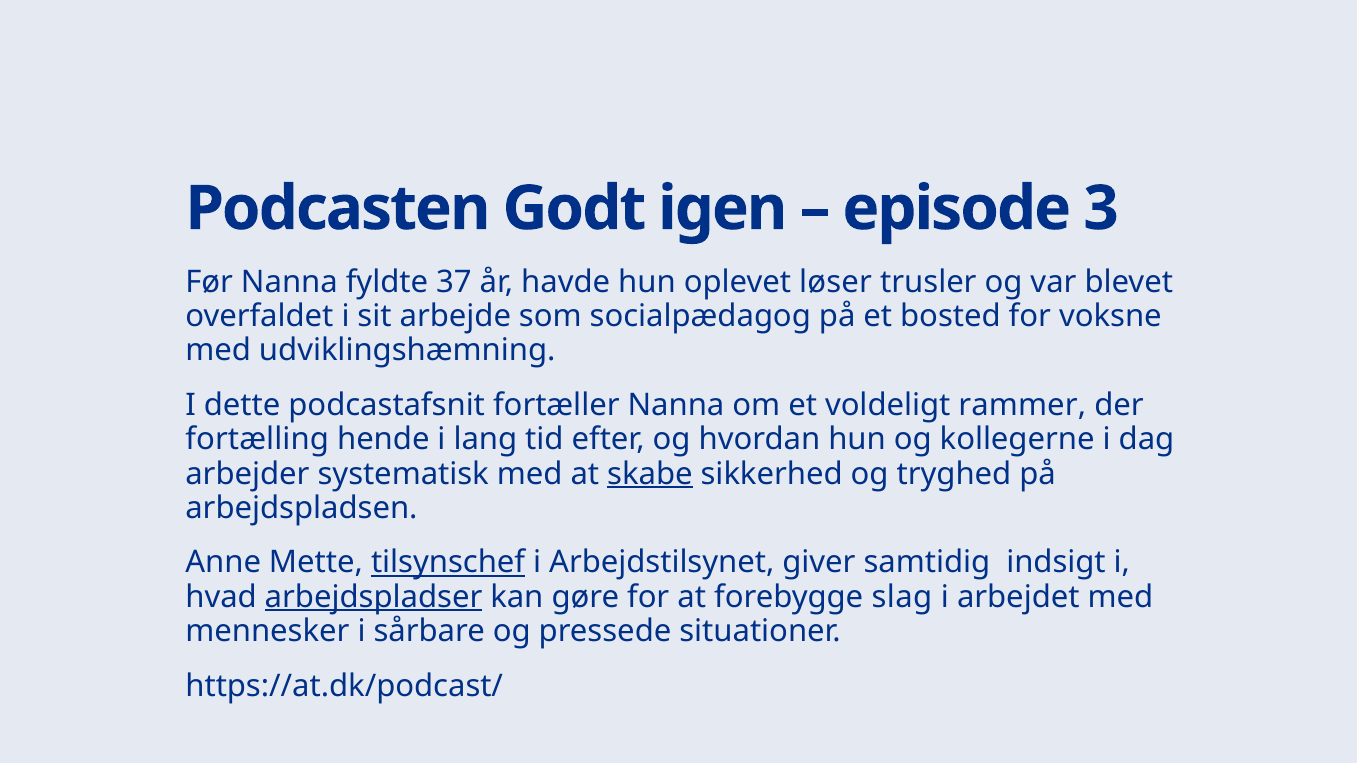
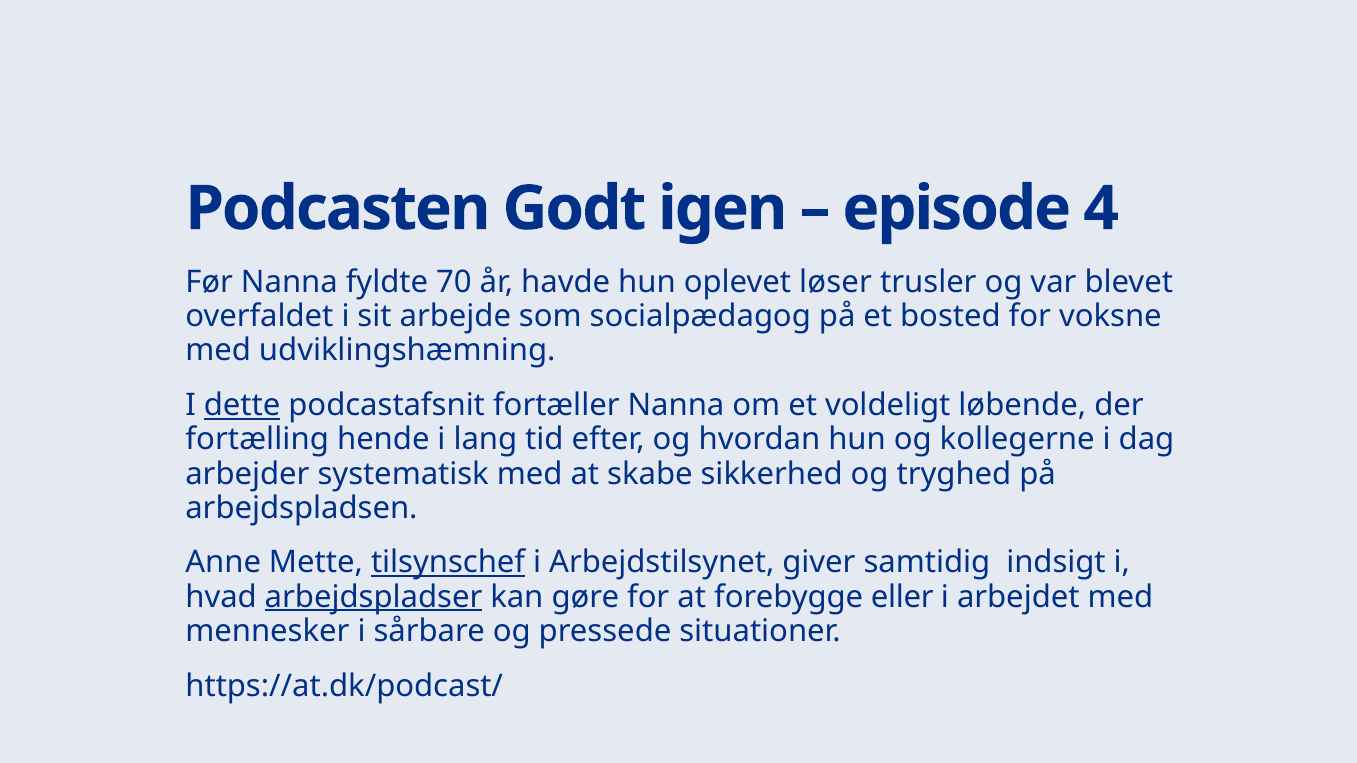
3: 3 -> 4 (1101, 209)
37: 37 -> 70 (454, 282)
dette underline: none -> present (242, 405)
rammer: rammer -> løbende (1022, 405)
skabe underline: present -> none (650, 474)
slag: slag -> eller (902, 597)
